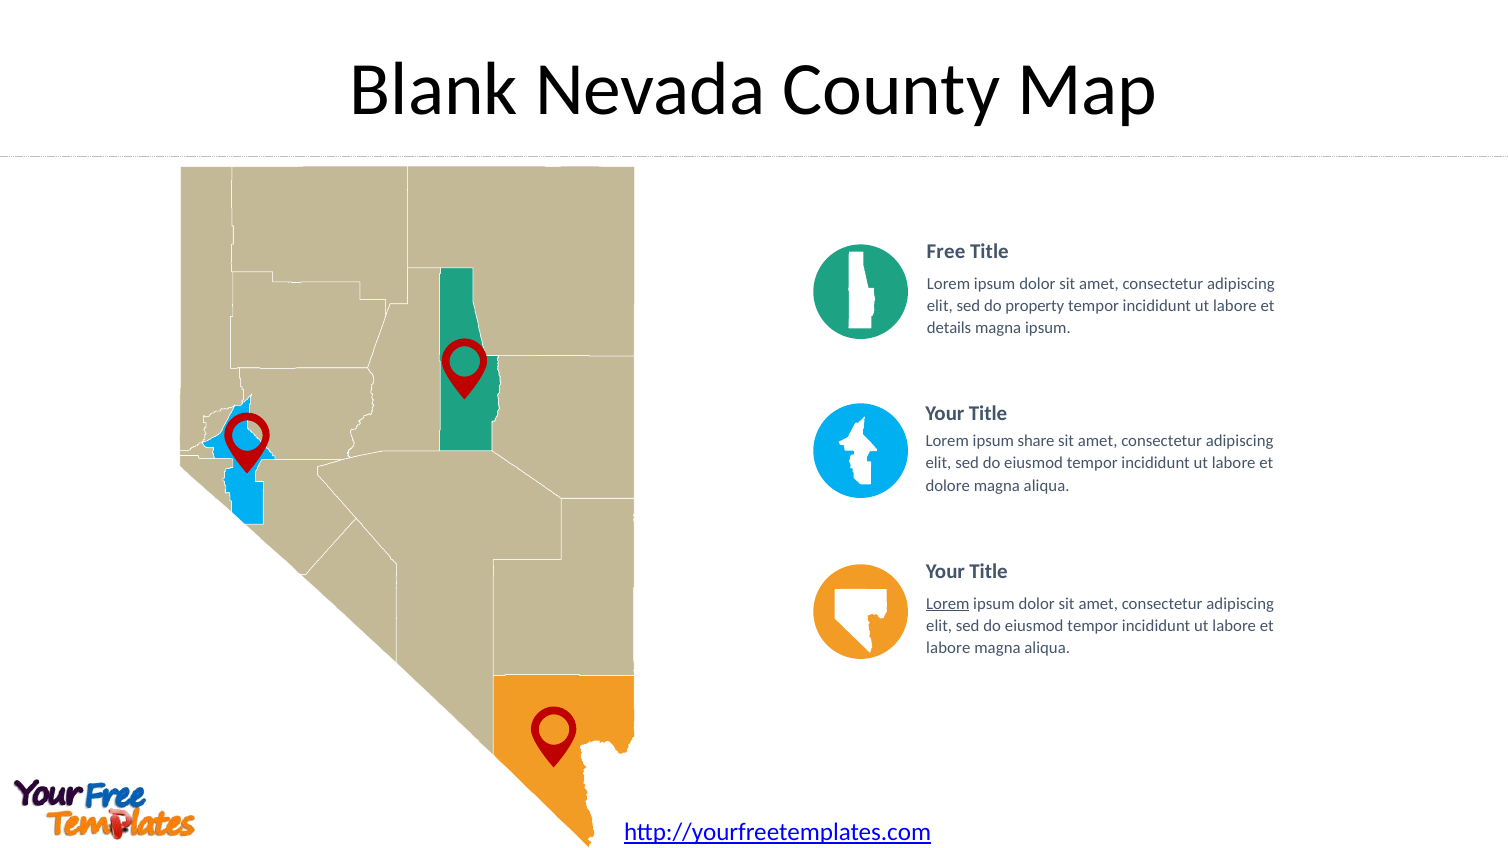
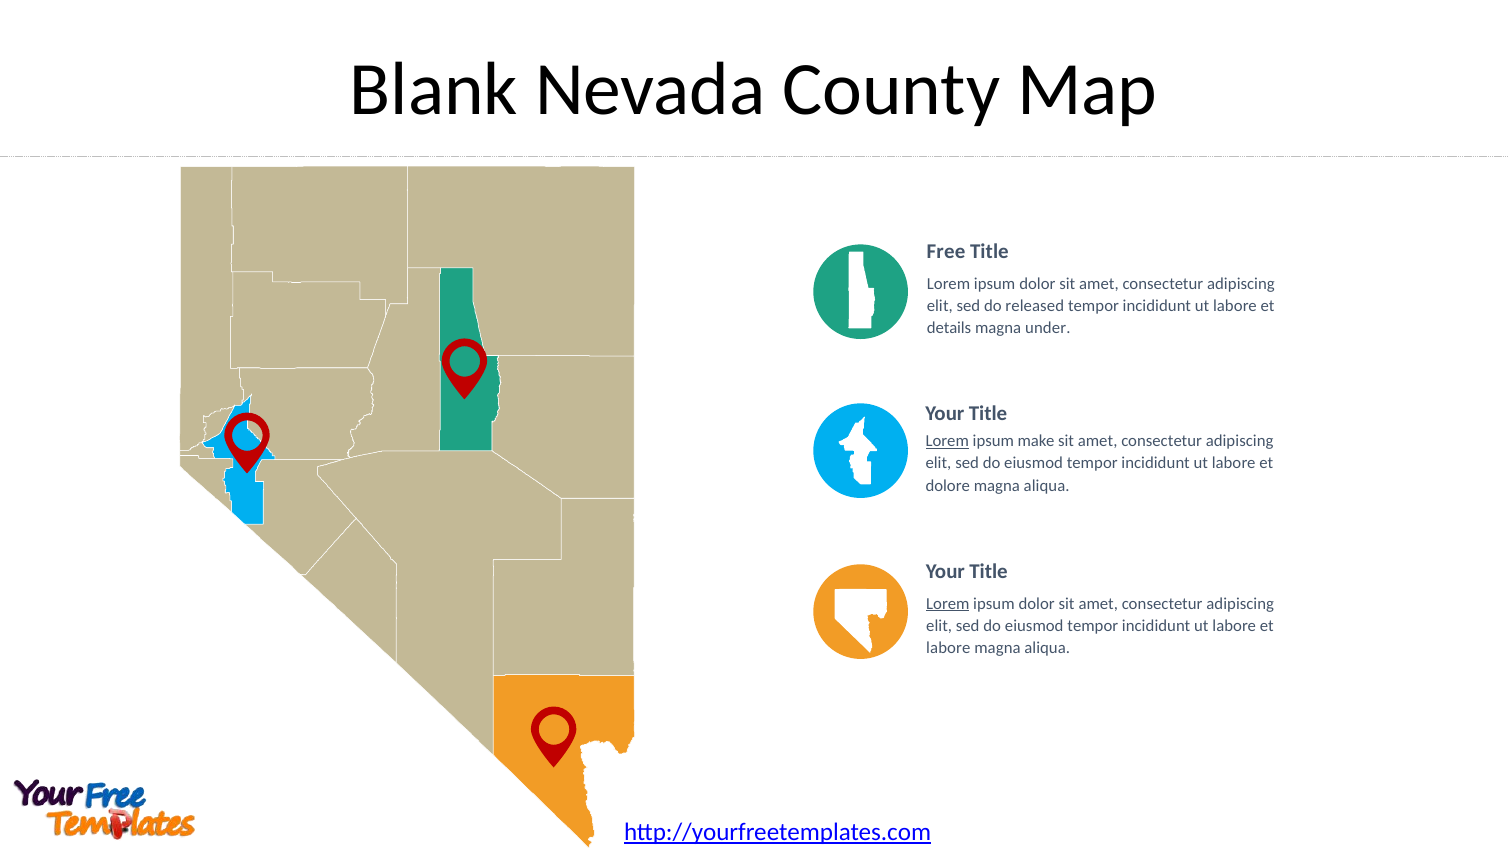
property: property -> released (1035, 306)
magna ipsum: ipsum -> under (1048, 328)
Lorem underline: none -> present (947, 442)
share: share -> make (1036, 442)
